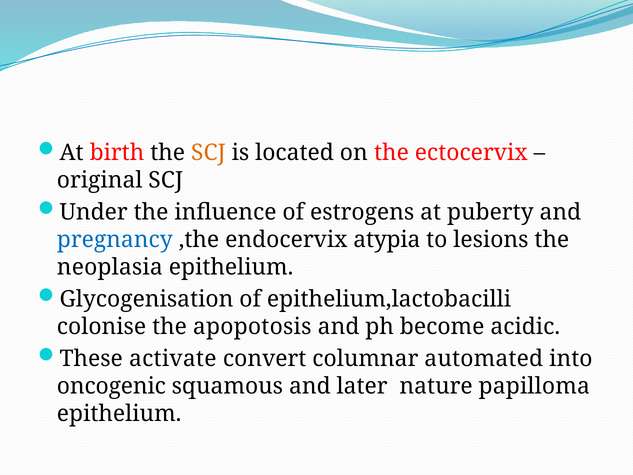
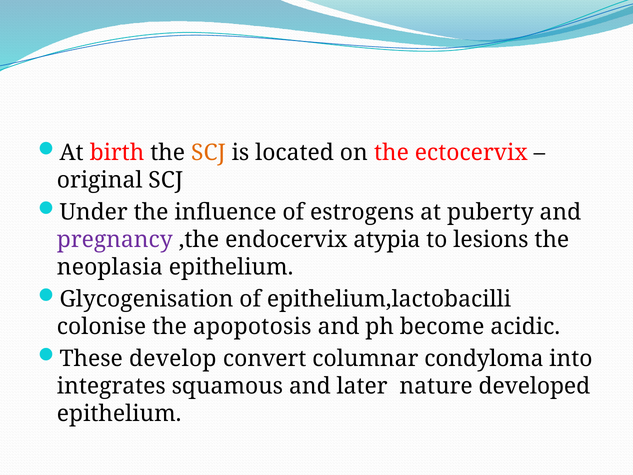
pregnancy colour: blue -> purple (115, 239)
activate: activate -> develop (173, 359)
automated: automated -> condyloma (484, 359)
oncogenic: oncogenic -> integrates (111, 386)
papilloma: papilloma -> developed (534, 386)
